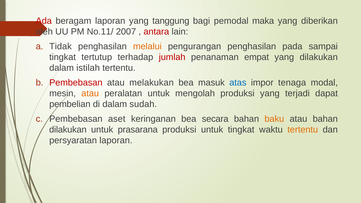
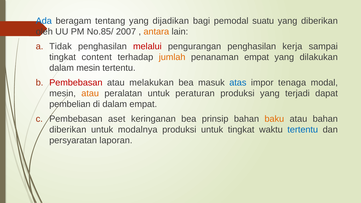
Ada colour: red -> blue (44, 21)
beragam laporan: laporan -> tentang (110, 21)
tanggung: tanggung -> dijadikan (171, 21)
maka: maka -> suatu (263, 21)
No.11/: No.11/ -> No.85/ (100, 32)
antara colour: red -> orange (156, 32)
melalui colour: orange -> red (147, 46)
pada: pada -> kerja (292, 46)
tertutup: tertutup -> content (97, 57)
jumlah colour: red -> orange (172, 57)
dalam istilah: istilah -> mesin (88, 68)
mengolah: mengolah -> peraturan (195, 93)
dalam sudah: sudah -> empat (143, 104)
secara: secara -> prinsip (215, 119)
dilakukan: dilakukan -> diberikan (68, 130)
prasarana: prasarana -> modalnya (138, 130)
tertentu colour: orange -> blue (303, 130)
